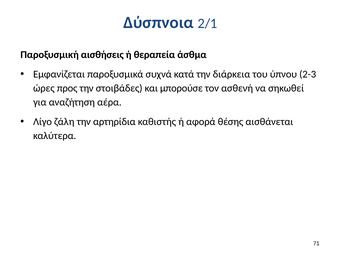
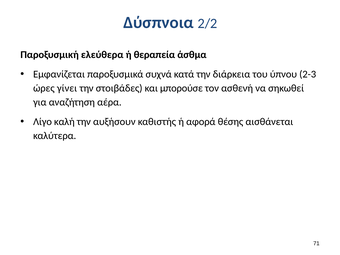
2/1: 2/1 -> 2/2 (208, 23)
αισθήσεις: αισθήσεις -> ελεύθερα (102, 55)
προς: προς -> γίνει (67, 88)
ζάλη: ζάλη -> καλή (64, 122)
αρτηρίδια: αρτηρίδια -> αυξήσουν (114, 122)
